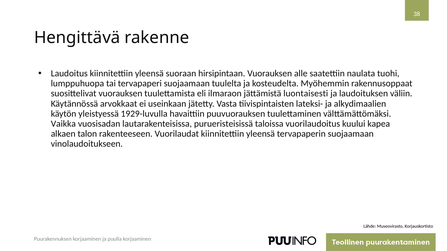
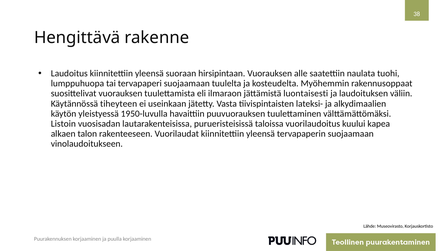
arvokkaat: arvokkaat -> tiheyteen (119, 104)
1929-luvulla: 1929-luvulla -> 1950-luvulla (144, 114)
Vaikka: Vaikka -> Listoin (63, 124)
